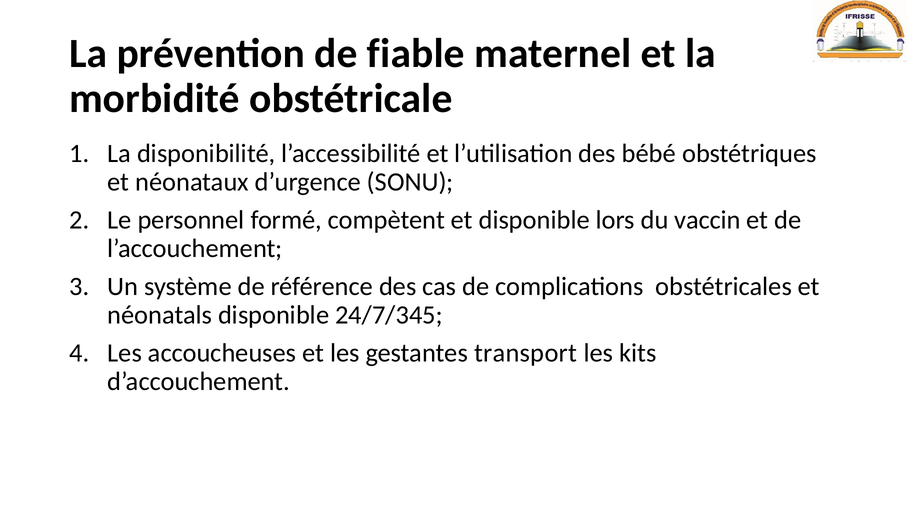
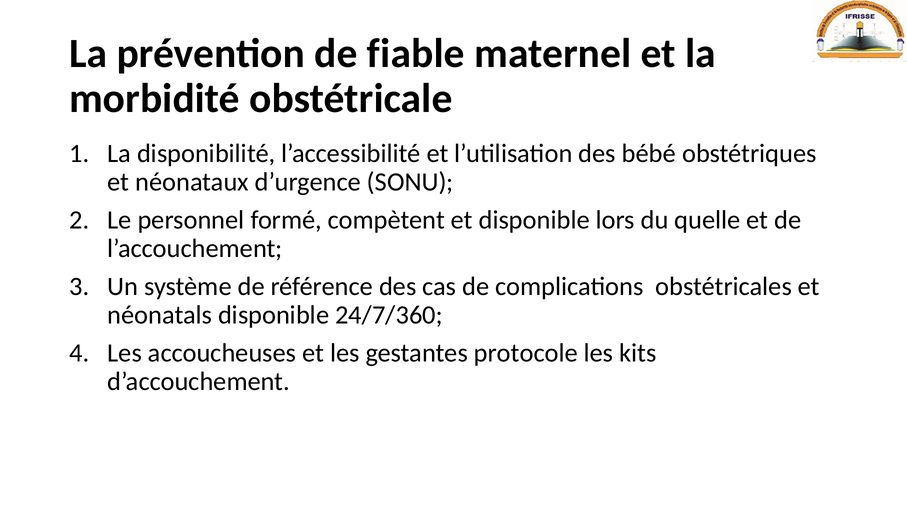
vaccin: vaccin -> quelle (707, 220)
24/7/345: 24/7/345 -> 24/7/360 (389, 315)
transport: transport -> protocole (526, 353)
